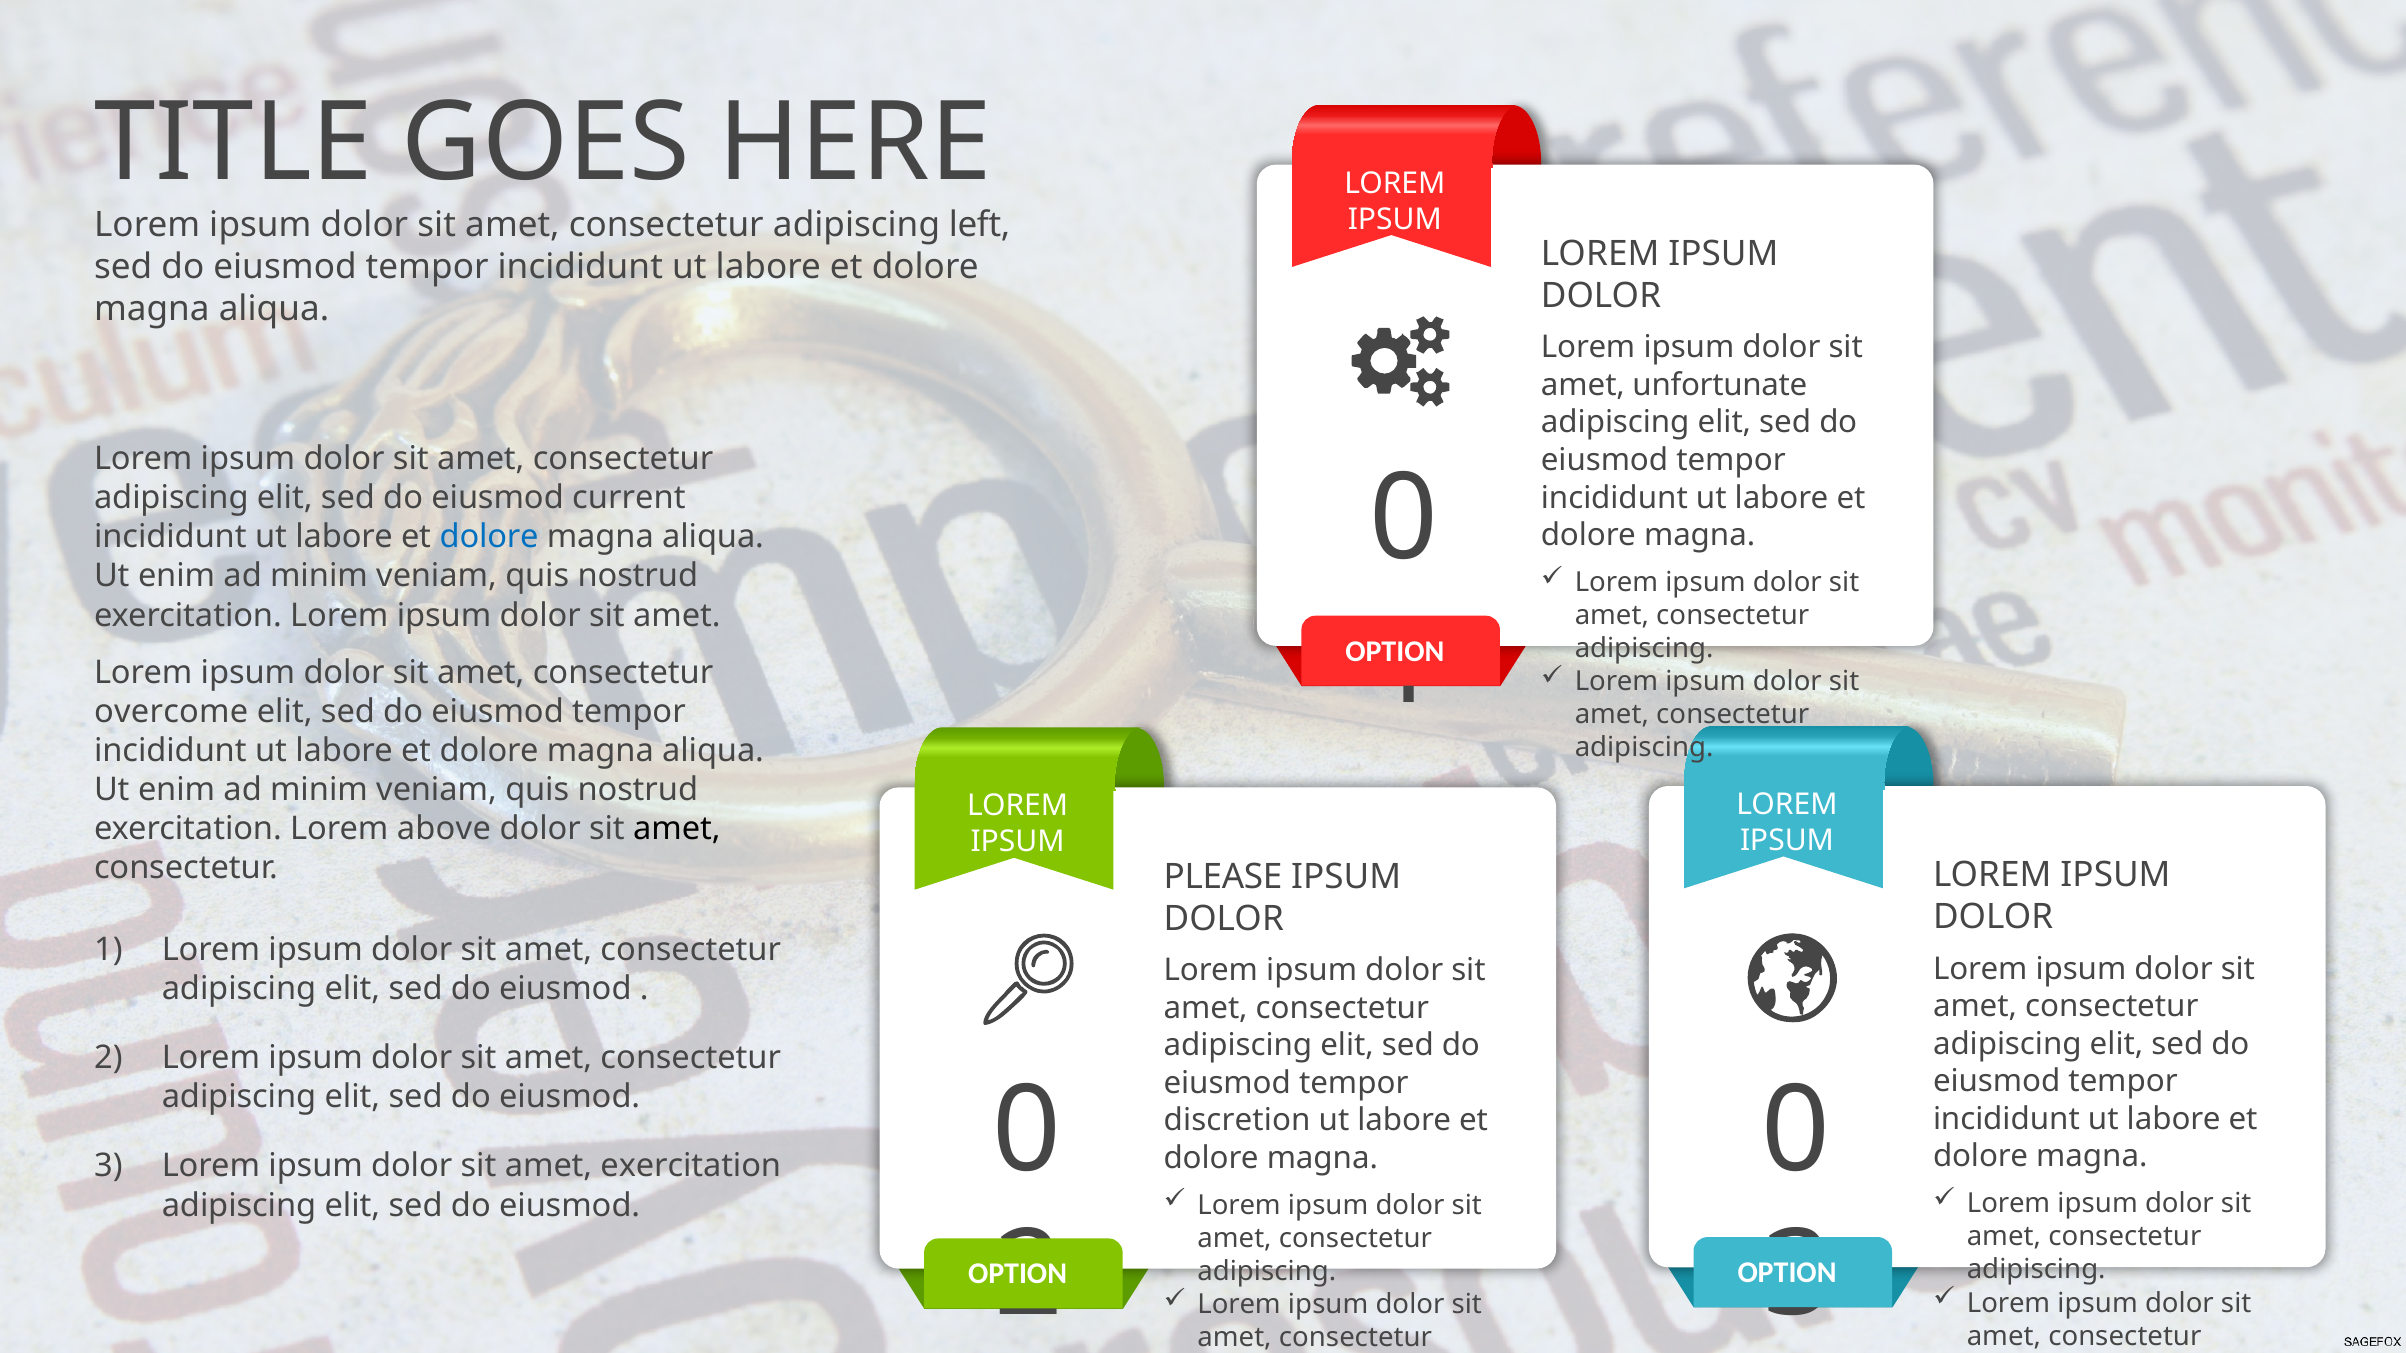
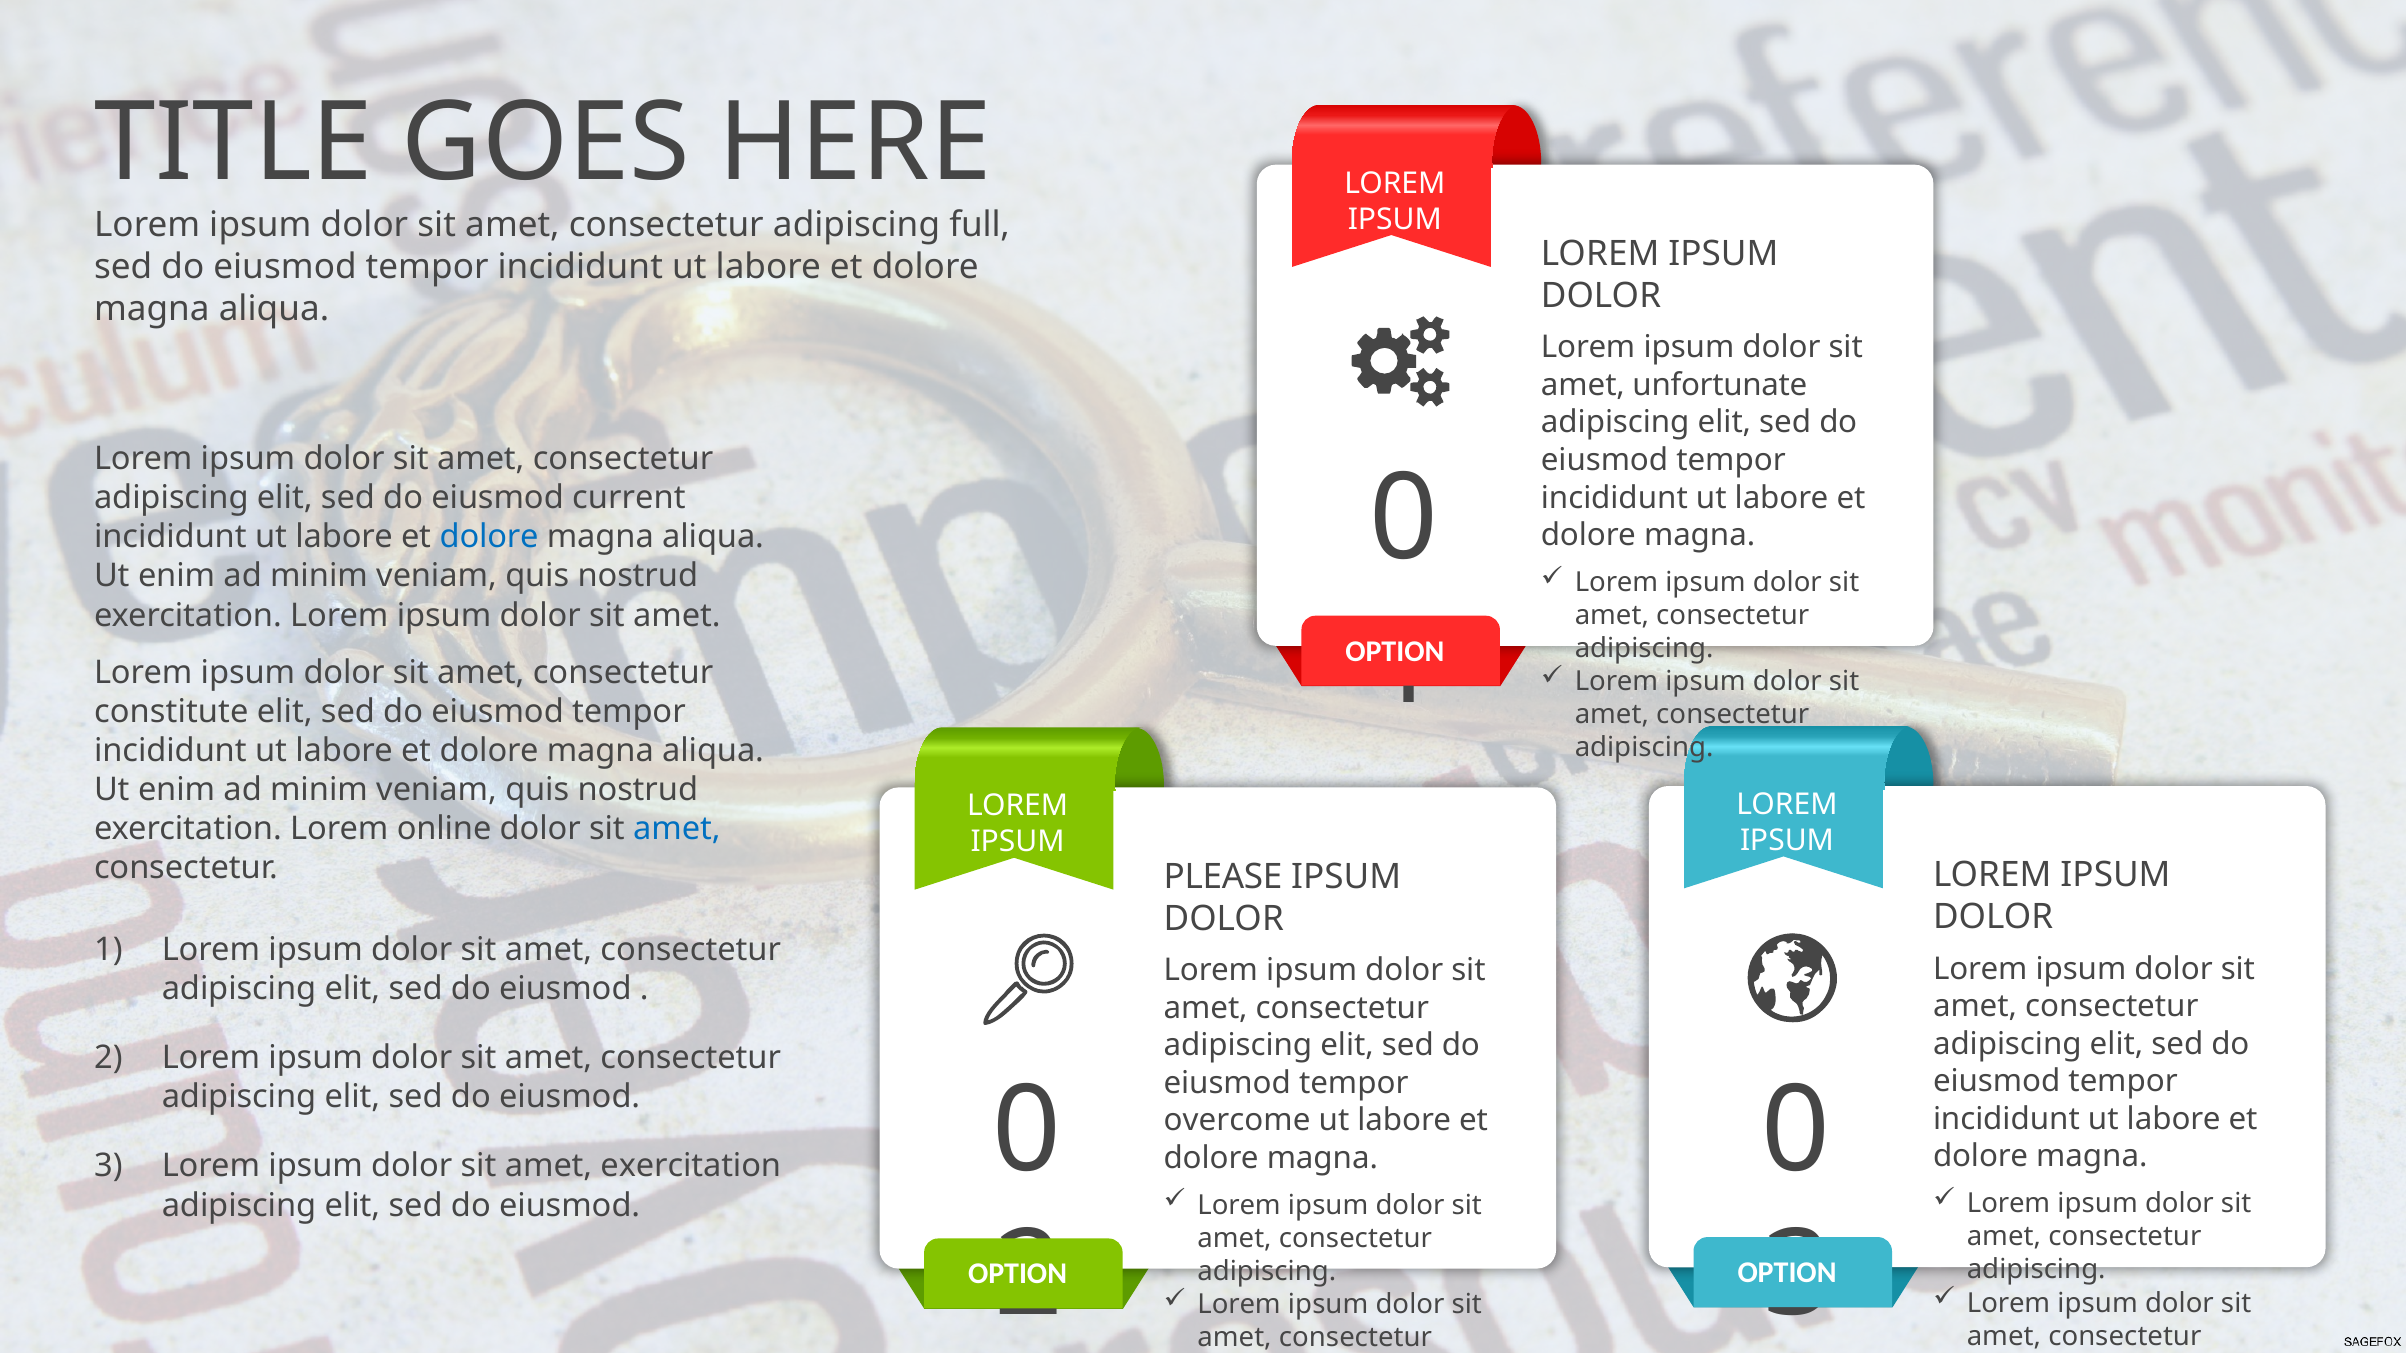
left: left -> full (980, 225)
overcome: overcome -> constitute (171, 712)
above: above -> online (444, 829)
amet colour: black -> blue (677, 829)
discretion: discretion -> overcome (1237, 1121)
